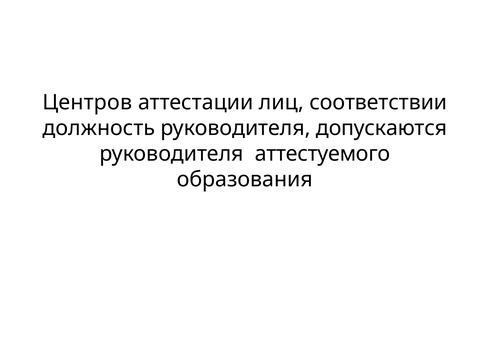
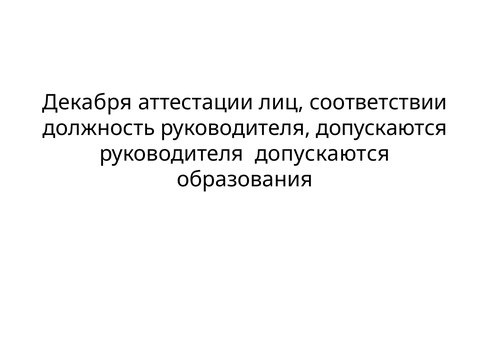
Центров: Центров -> Декабря (87, 102)
аттестуемого: аттестуемого -> допускаются (322, 154)
